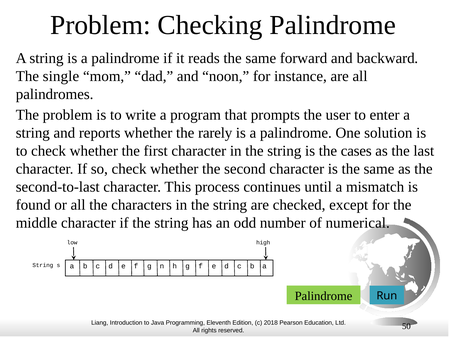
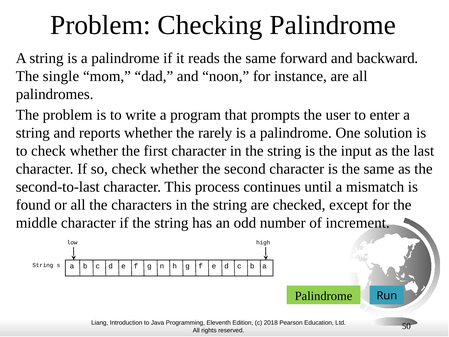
cases: cases -> input (356, 151)
numerical: numerical -> increment (358, 223)
